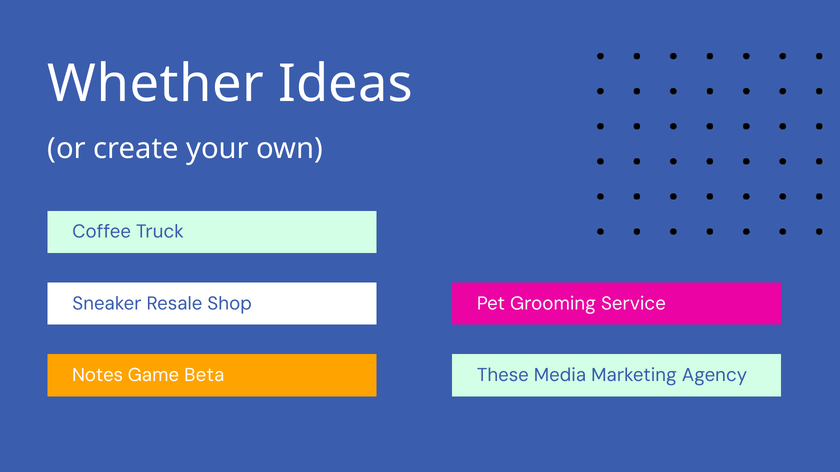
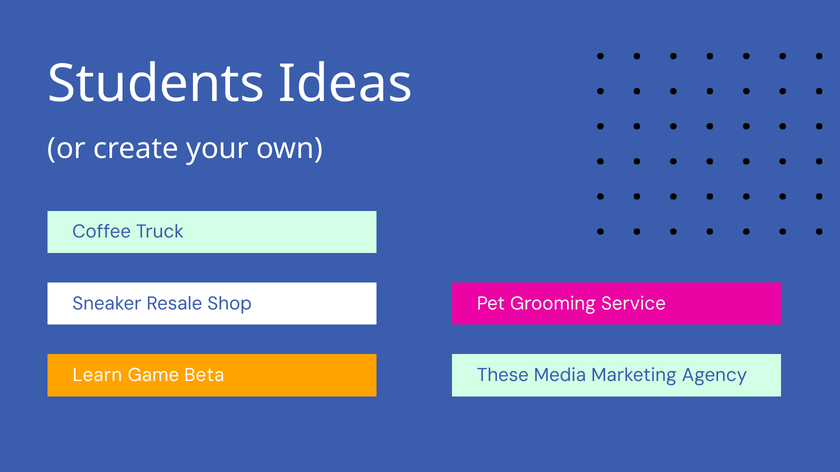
Whether: Whether -> Students (156, 84)
Notes: Notes -> Learn (97, 375)
